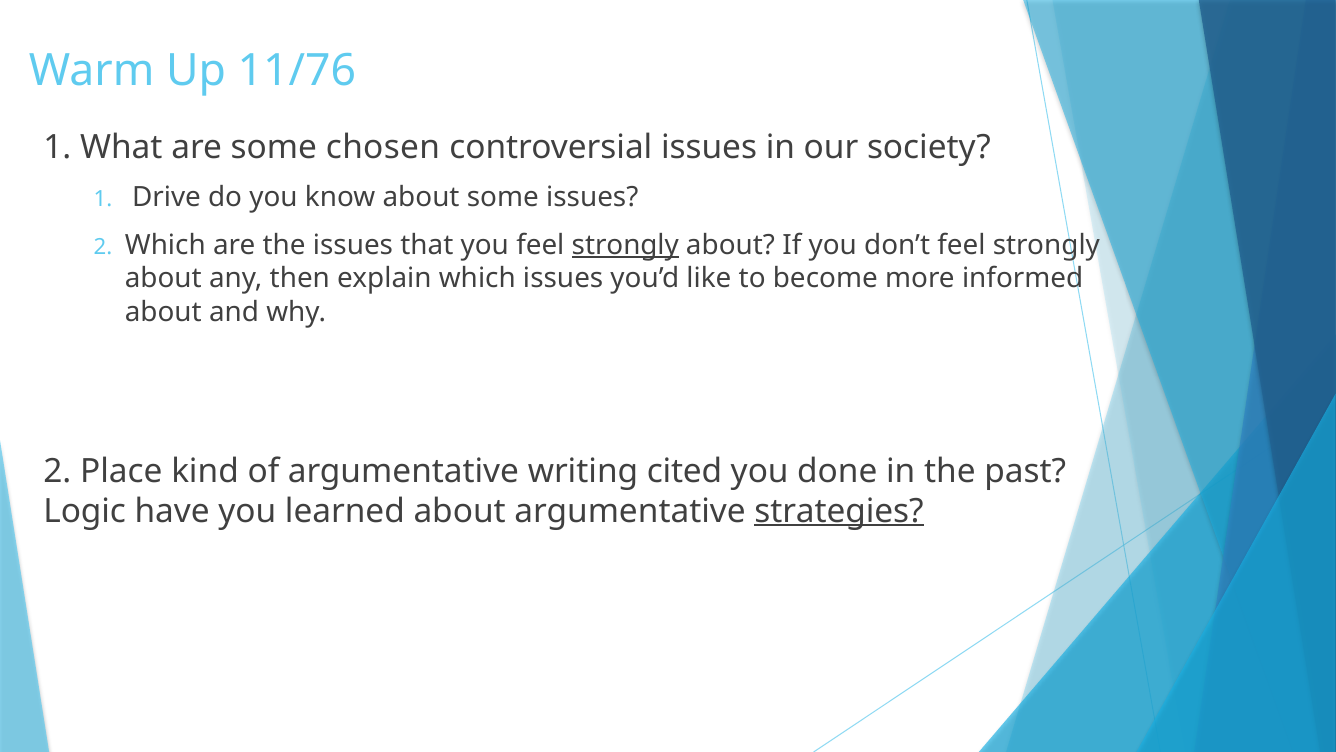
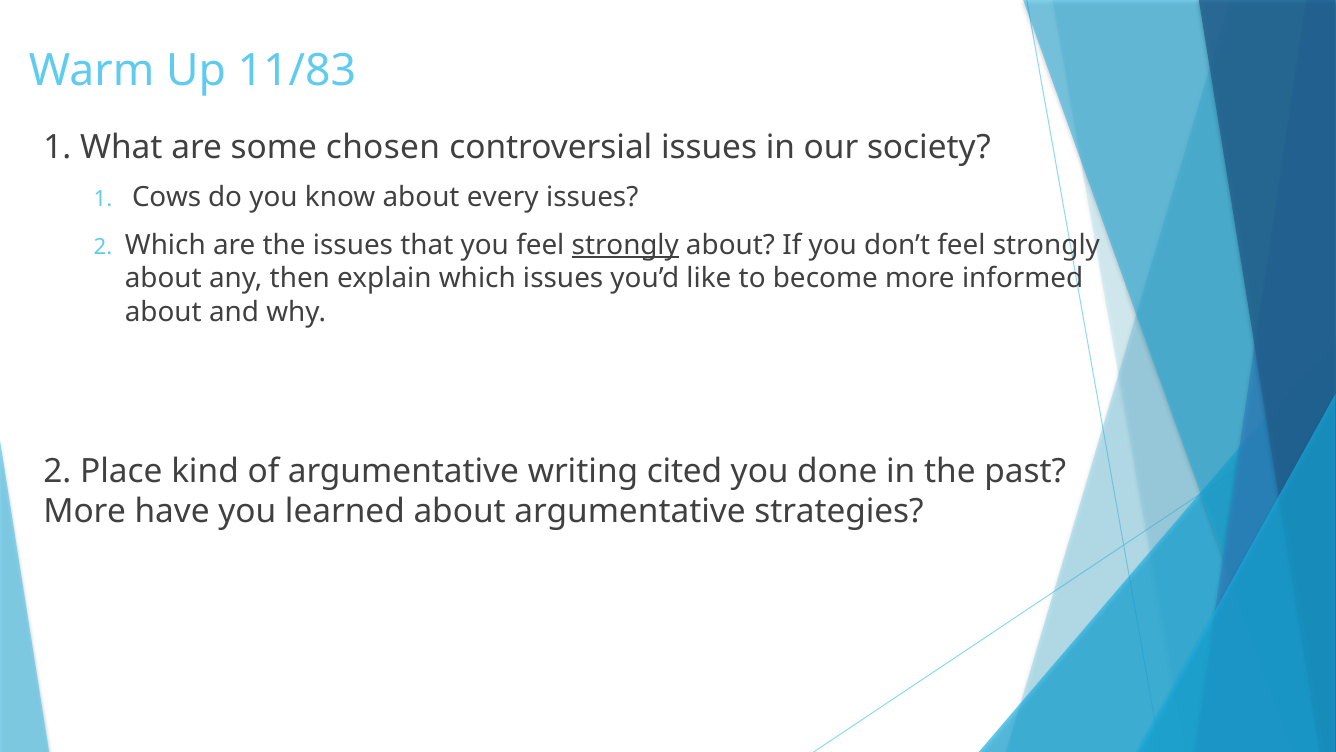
11/76: 11/76 -> 11/83 (297, 71)
Drive: Drive -> Cows (167, 197)
about some: some -> every (503, 197)
Logic: Logic -> More (85, 511)
strategies underline: present -> none (839, 511)
